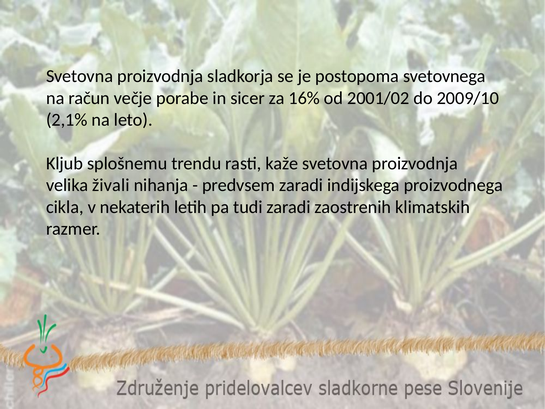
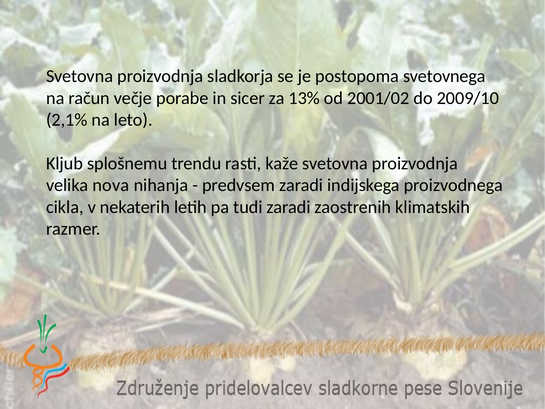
16%: 16% -> 13% (304, 98)
živali: živali -> nova (111, 185)
